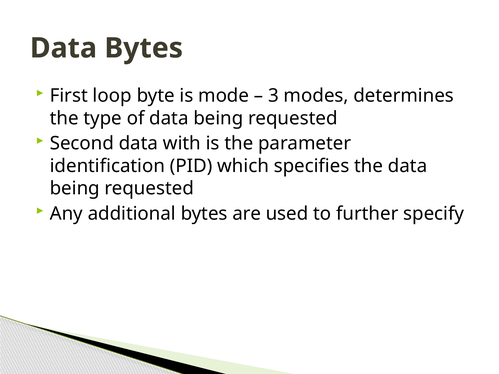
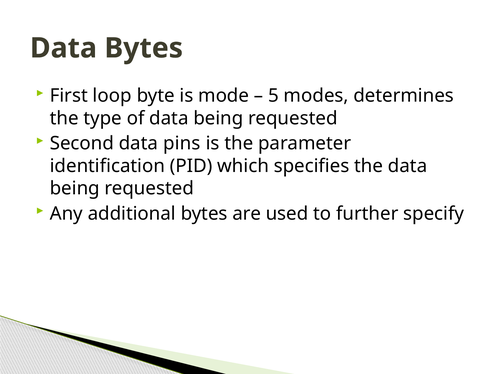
3: 3 -> 5 (273, 96)
with: with -> pins (182, 144)
